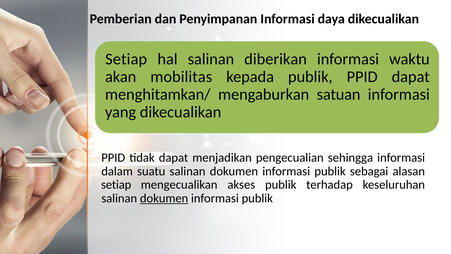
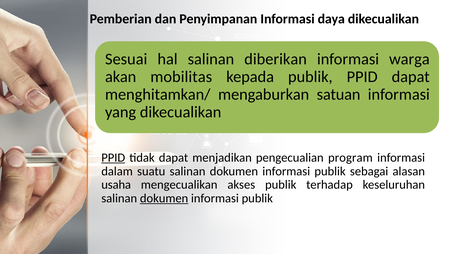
Setiap: Setiap -> Sesuai (126, 59)
waktu: waktu -> warga (409, 59)
PPID underline: none -> present (113, 158)
sehingga: sehingga -> program (350, 158)
setiap: setiap -> usaha (116, 185)
